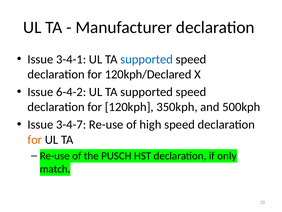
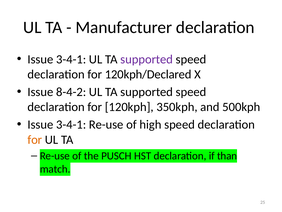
supported colour: blue -> purple (147, 59)
6-4-2: 6-4-2 -> 8-4-2 (71, 92)
3-4-7: 3-4-7 -> 3-4-1 (71, 124)
only: only -> than (227, 156)
